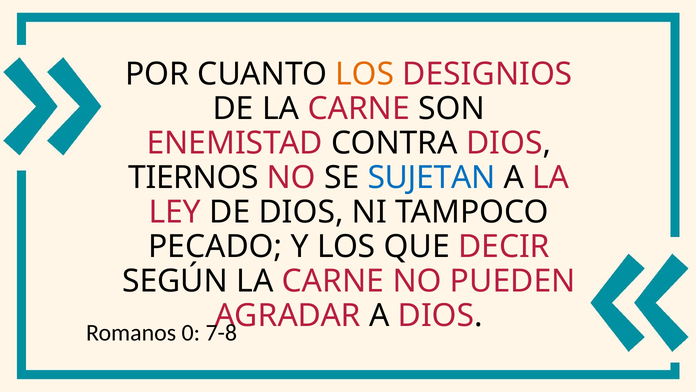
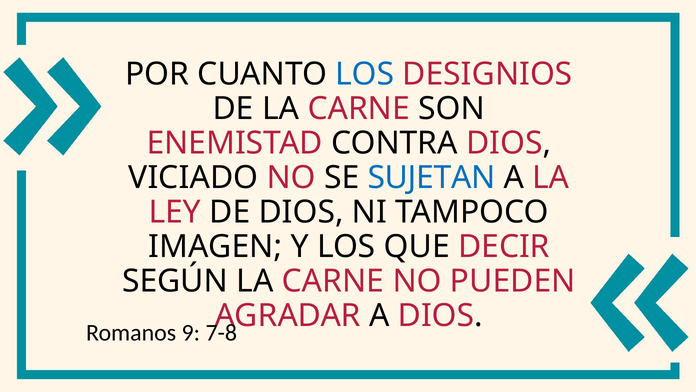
LOS colour: orange -> blue (365, 74)
TIERNOS: TIERNOS -> VICIADO (193, 178)
PECADO: PECADO -> IMAGEN (215, 247)
0: 0 -> 9 (191, 332)
